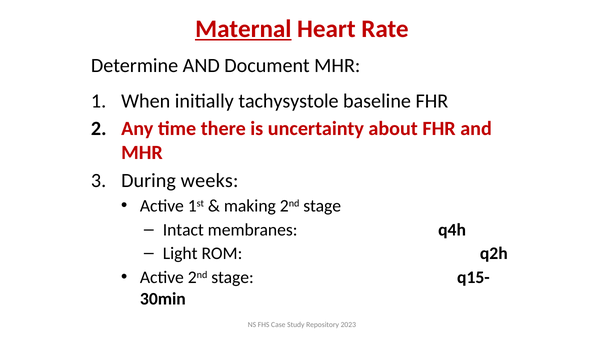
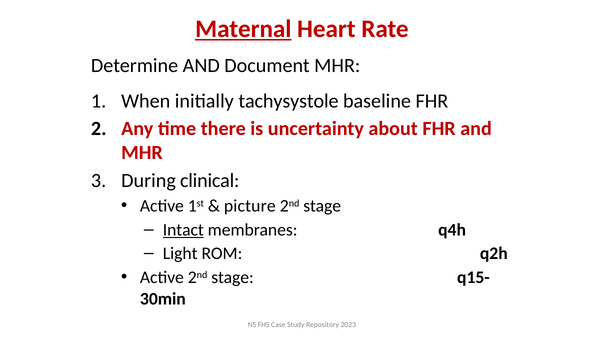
weeks: weeks -> clinical (210, 180)
making: making -> picture (250, 206)
Intact underline: none -> present (183, 230)
